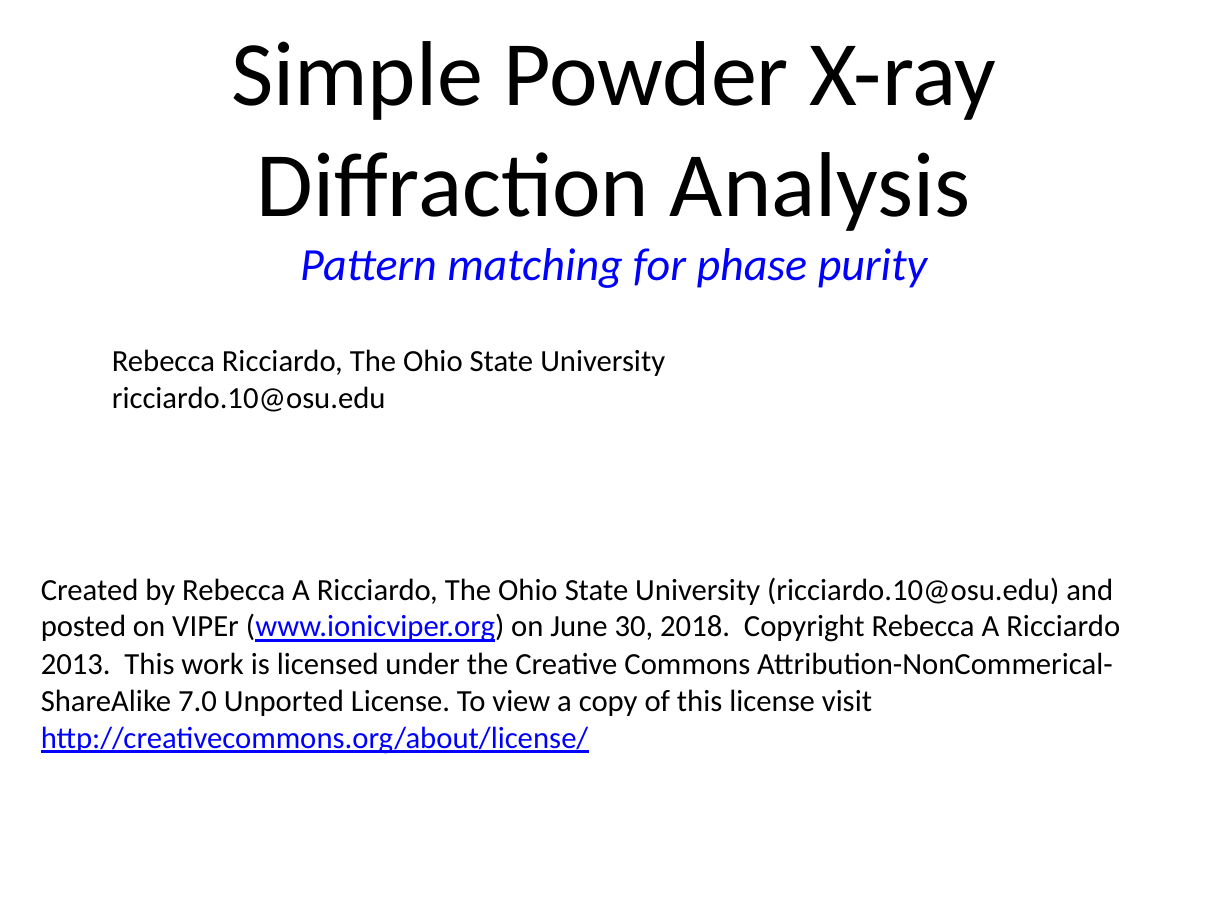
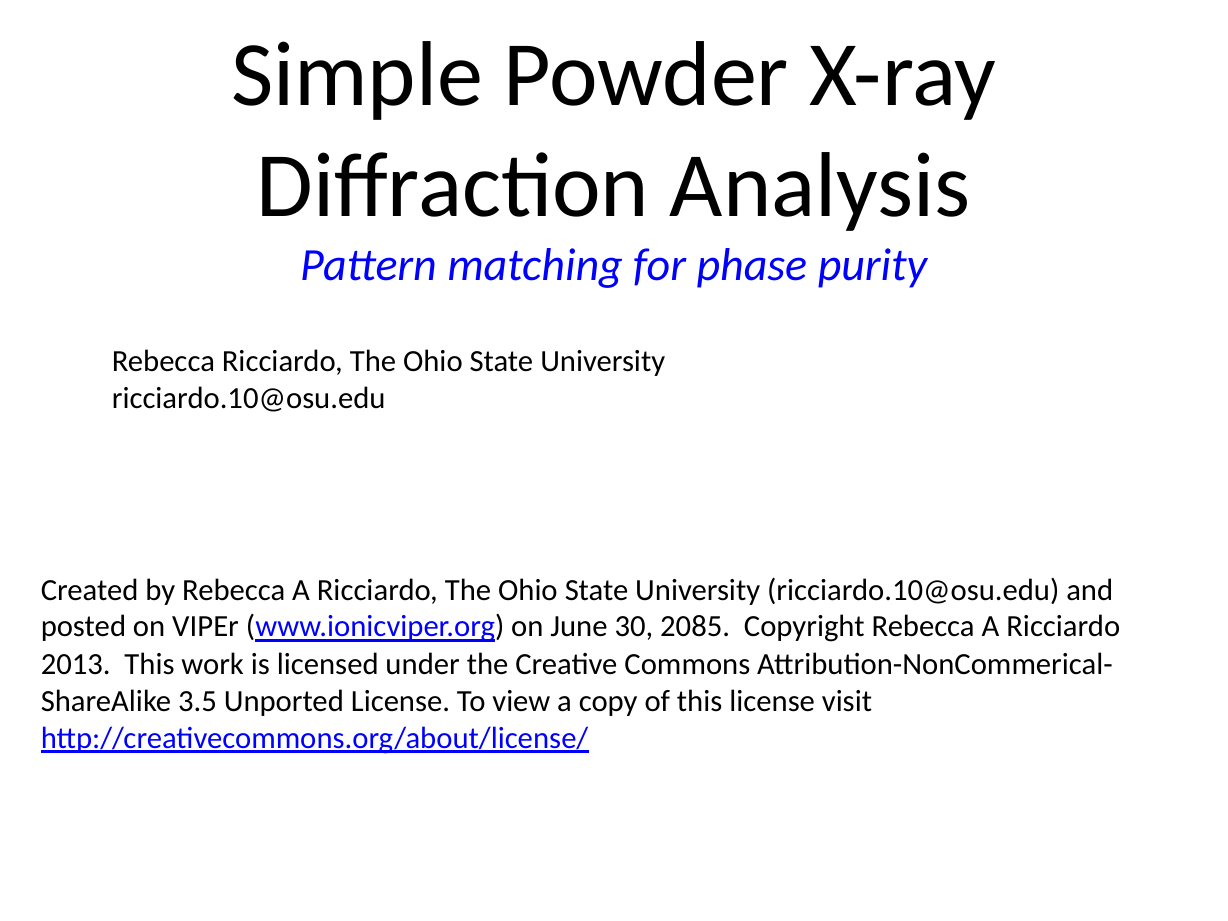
2018: 2018 -> 2085 (695, 627)
7.0: 7.0 -> 3.5 (198, 701)
